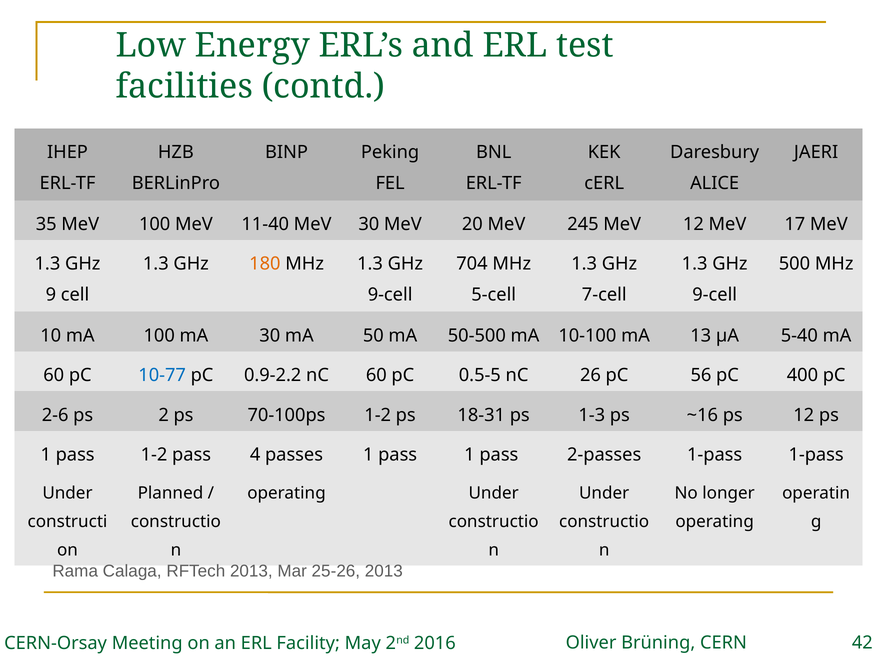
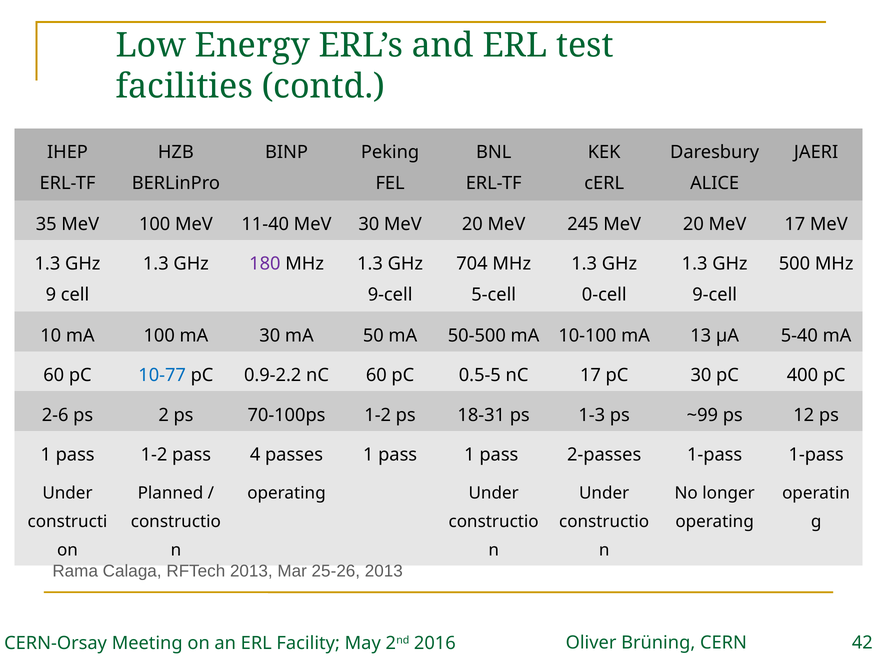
245 MeV 12: 12 -> 20 (693, 224)
180 colour: orange -> purple (265, 264)
7-cell: 7-cell -> 0-cell (604, 294)
nC 26: 26 -> 17 (590, 375)
pC 56: 56 -> 30 (701, 375)
~16: ~16 -> ~99 (702, 415)
